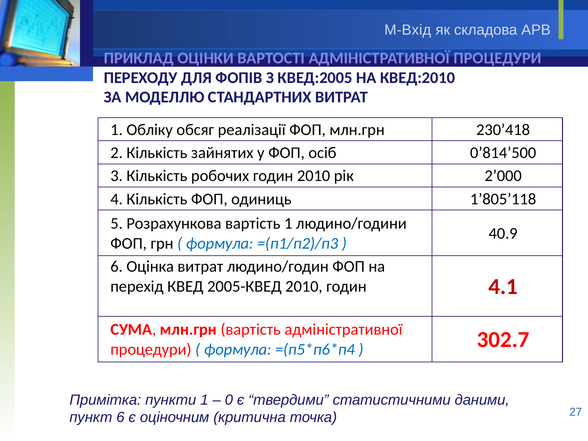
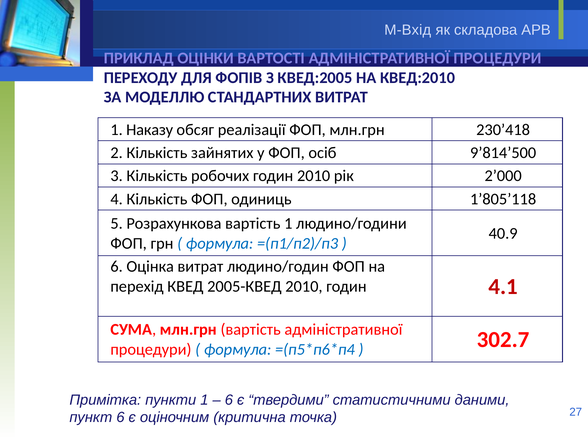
Обліку: Обліку -> Наказу (150, 130)
0’814’500: 0’814’500 -> 9’814’500 (503, 153)
0: 0 -> 6 (229, 400)
